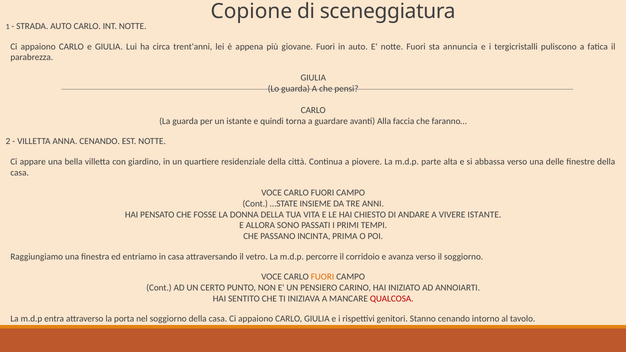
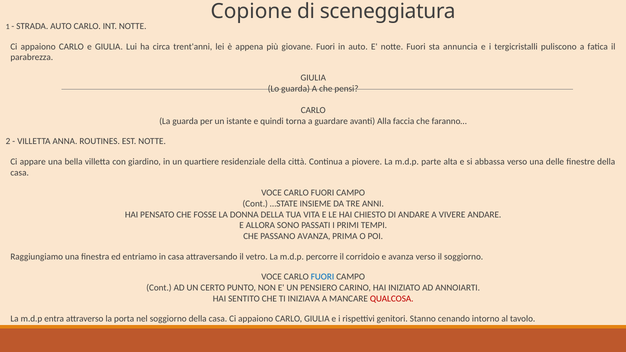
ANNA CENANDO: CENANDO -> ROUTINES (100, 142)
VIVERE ISTANTE: ISTANTE -> ANDARE (484, 215)
PASSANO INCINTA: INCINTA -> AVANZA (314, 237)
FUORI colour: orange -> blue (322, 277)
